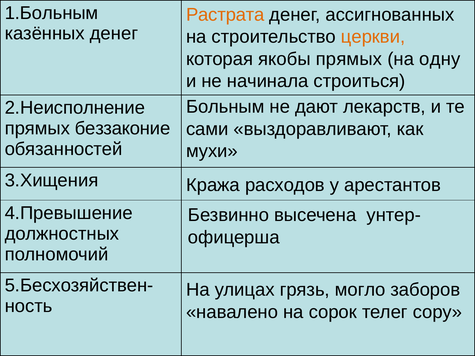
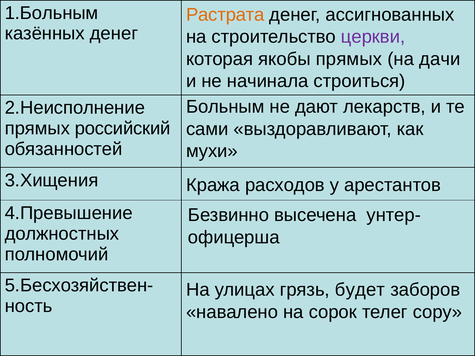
церкви colour: orange -> purple (373, 37)
одну: одну -> дачи (440, 59)
беззаконие: беззаконие -> российский (123, 129)
могло: могло -> будет (360, 290)
